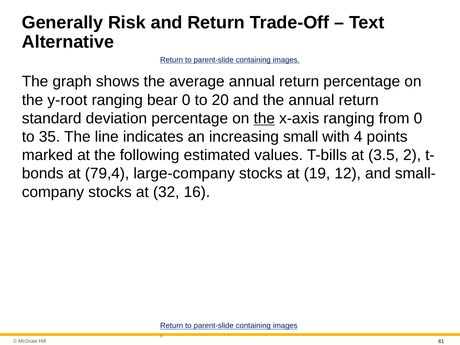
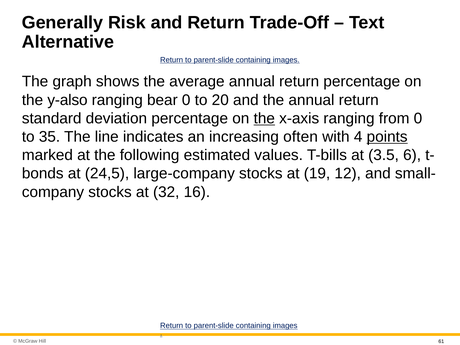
y-root: y-root -> y-also (67, 100)
small: small -> often (301, 137)
points underline: none -> present (387, 137)
2: 2 -> 6 (412, 155)
79,4: 79,4 -> 24,5 (107, 174)
